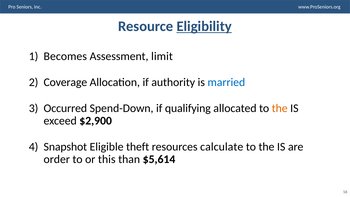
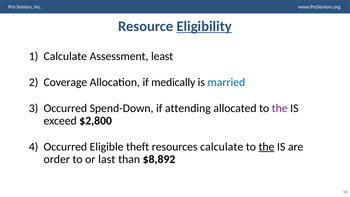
Becomes: Becomes -> Calculate (65, 56)
limit: limit -> least (162, 56)
authority: authority -> medically (173, 82)
qualifying: qualifying -> attending (188, 108)
the colour: orange -> purple (280, 108)
$2,900: $2,900 -> $2,800 (96, 121)
Snapshot: Snapshot -> Occurred (65, 147)
the underline: none -> present (266, 147)
this: this -> last (107, 159)
$5,614: $5,614 -> $8,892 (159, 159)
